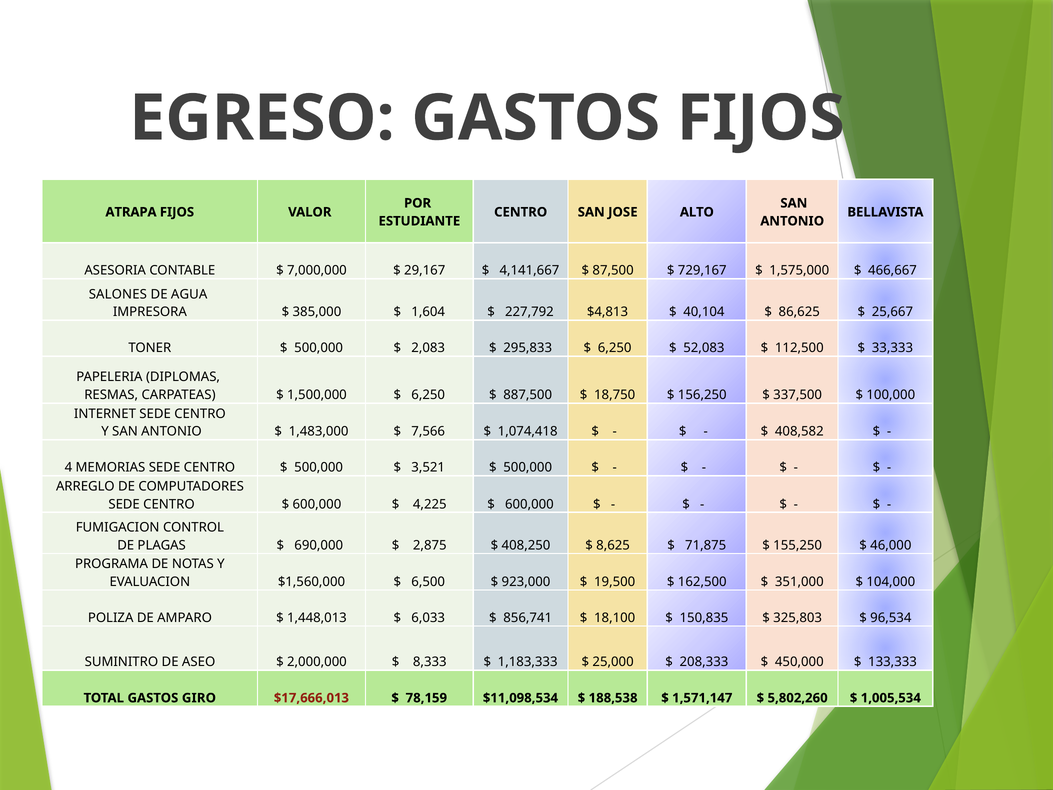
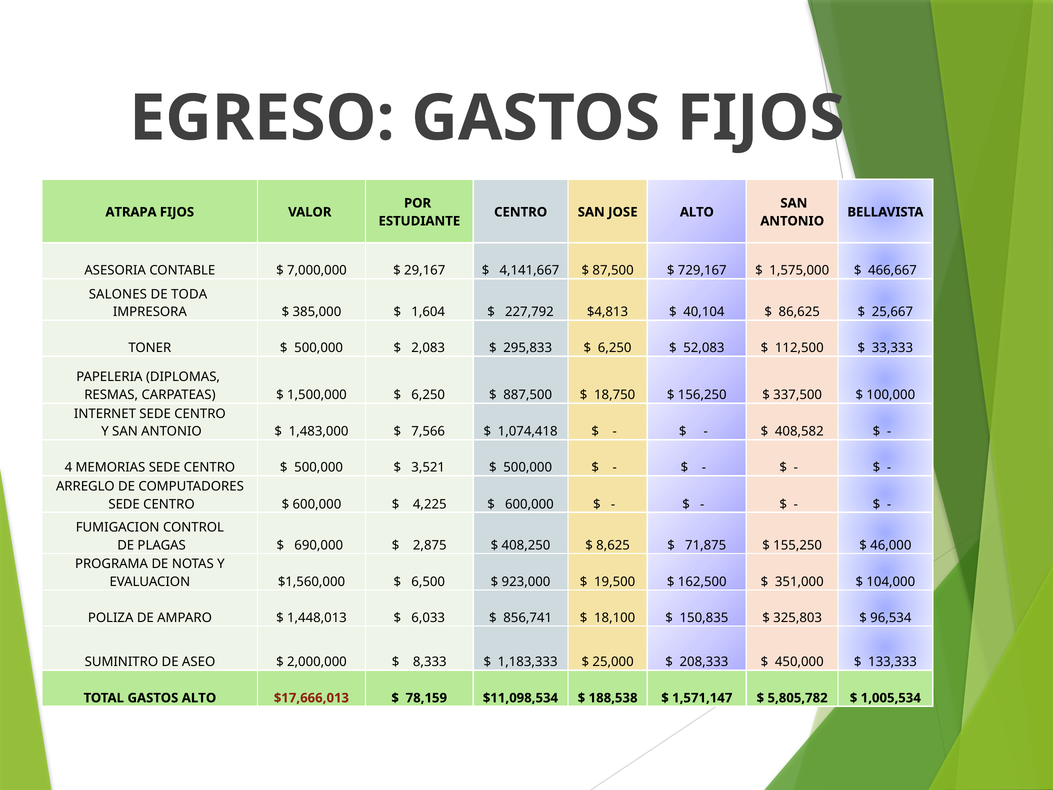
AGUA: AGUA -> TODA (189, 294)
GASTOS GIRO: GIRO -> ALTO (199, 698)
5,802,260: 5,802,260 -> 5,805,782 (798, 698)
